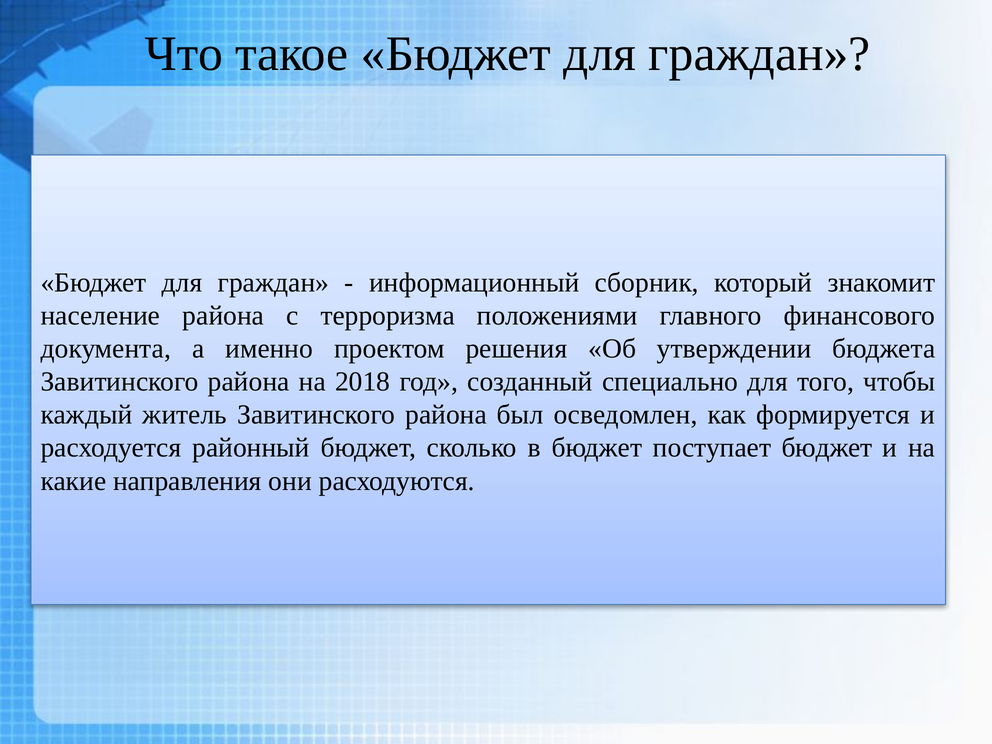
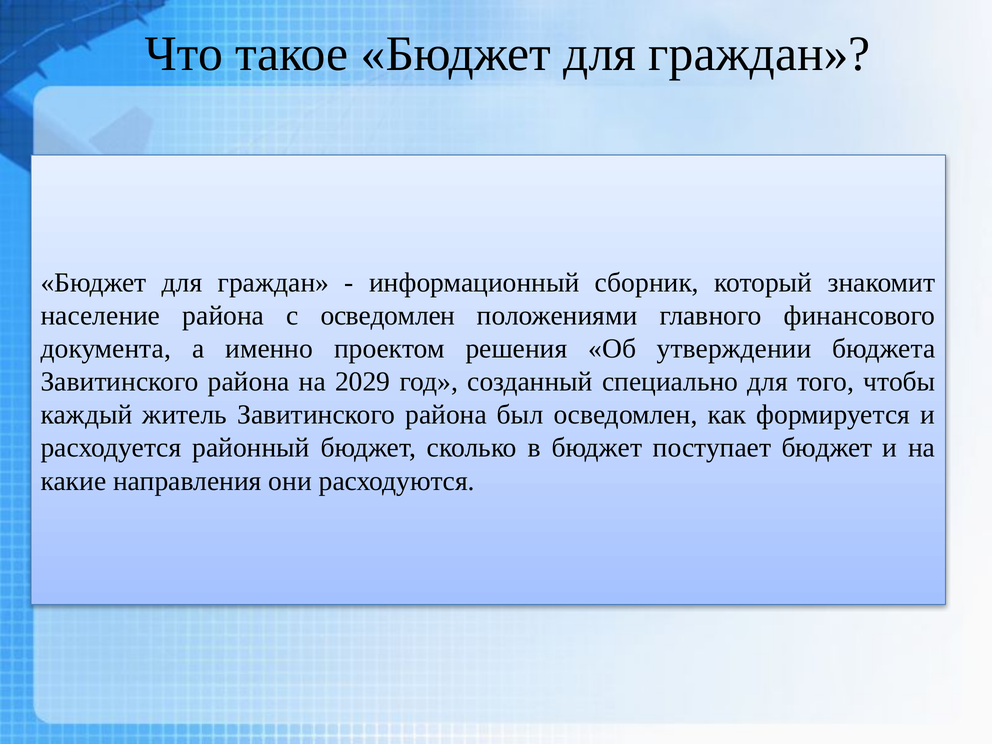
с терроризма: терроризма -> осведомлен (388, 316)
2018: 2018 -> 2029 (363, 382)
